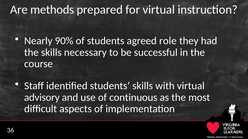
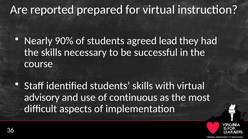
methods: methods -> reported (52, 10)
role: role -> lead (168, 41)
